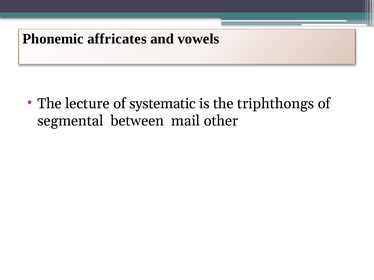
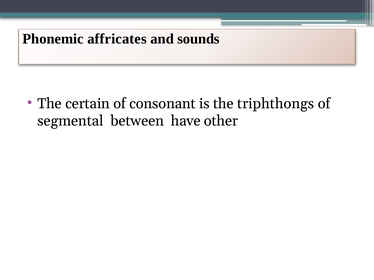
vowels: vowels -> sounds (199, 39)
lecture: lecture -> certain (88, 104)
systematic: systematic -> consonant (162, 104)
mail: mail -> have (186, 121)
